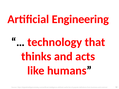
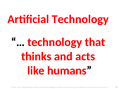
Artificial Engineering: Engineering -> Technology (80, 19)
